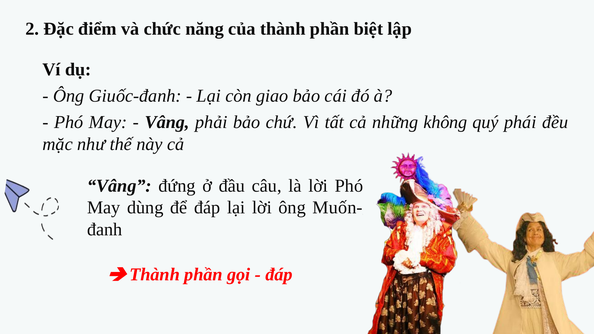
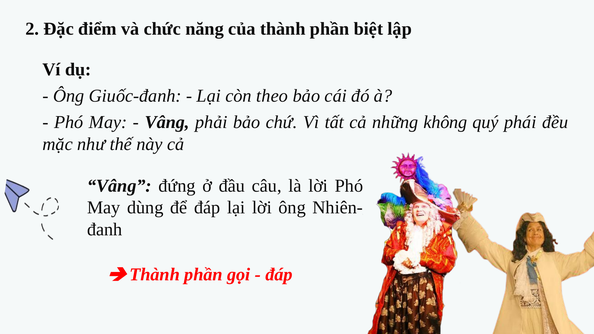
giao: giao -> theo (272, 96)
Muốn-: Muốn- -> Nhiên- (338, 208)
